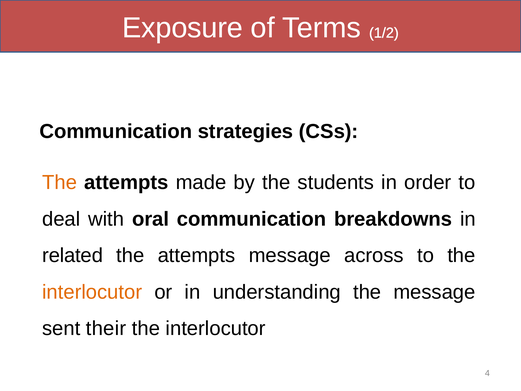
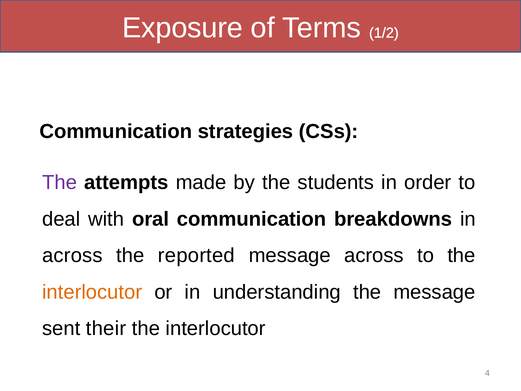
The colour: orange -> purple (60, 182)
related: related -> across (72, 255)
attempts: attempts -> reported (196, 255)
